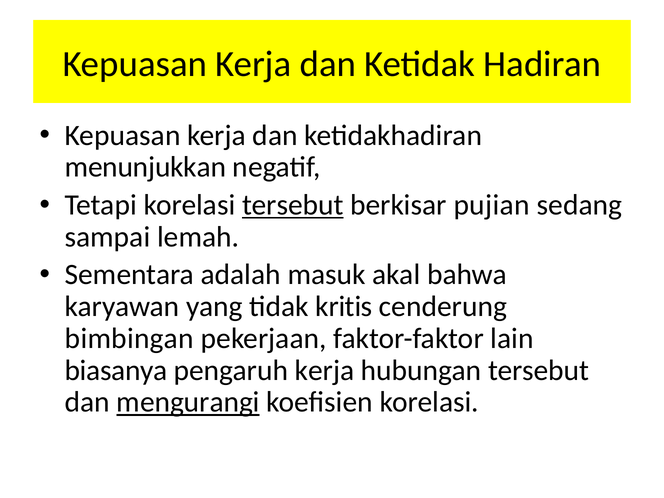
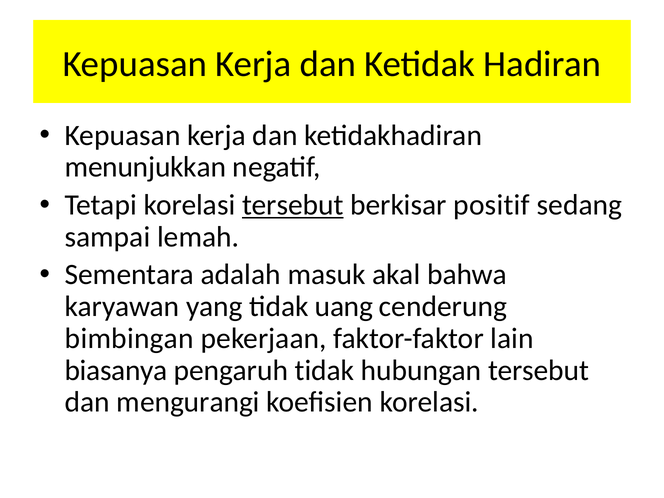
pujian: pujian -> positif (492, 205)
kritis: kritis -> uang (344, 307)
pengaruh kerja: kerja -> tidak (325, 370)
mengurangi underline: present -> none (188, 402)
